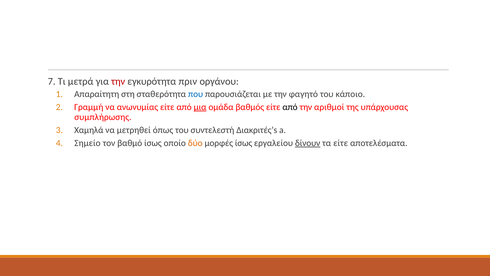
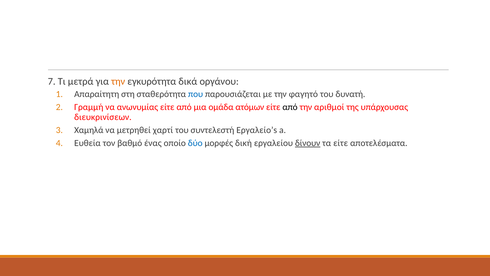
την colour: red -> orange (118, 81)
πριν: πριν -> δικά (188, 81)
κάποιο: κάποιο -> δυνατή (350, 94)
μια underline: present -> none (200, 107)
βαθμός: βαθμός -> ατόμων (250, 107)
συμπλήρωσης: συμπλήρωσης -> διευκρινίσεων (103, 117)
όπως: όπως -> χαρτί (163, 130)
Διακριτές’s: Διακριτές’s -> Εργαλείο’s (257, 130)
Σημείο: Σημείο -> Ευθεία (87, 143)
βαθμό ίσως: ίσως -> ένας (153, 143)
δύο colour: orange -> blue (195, 143)
μορφές ίσως: ίσως -> δική (243, 143)
